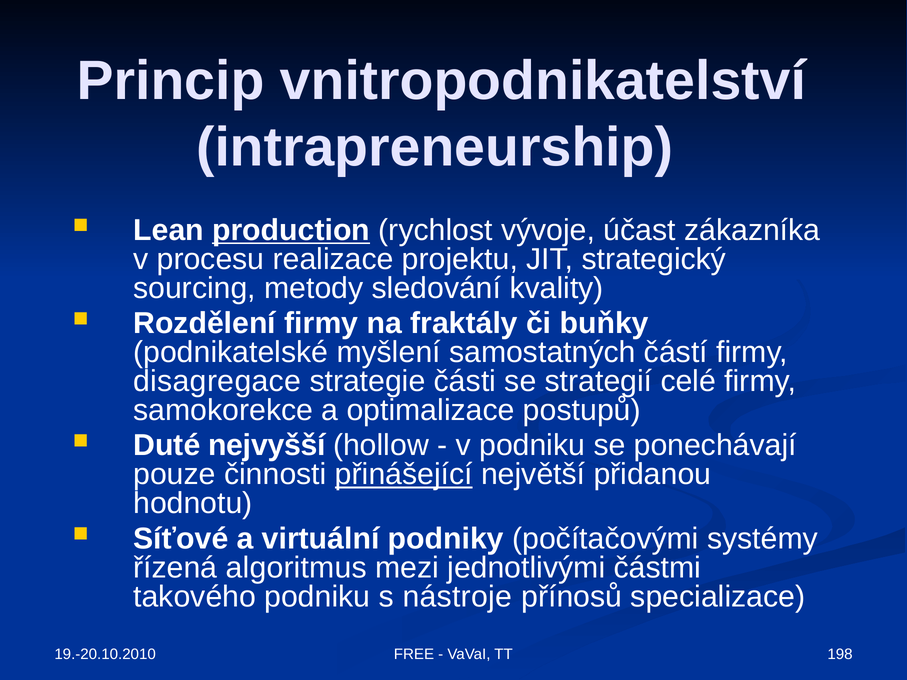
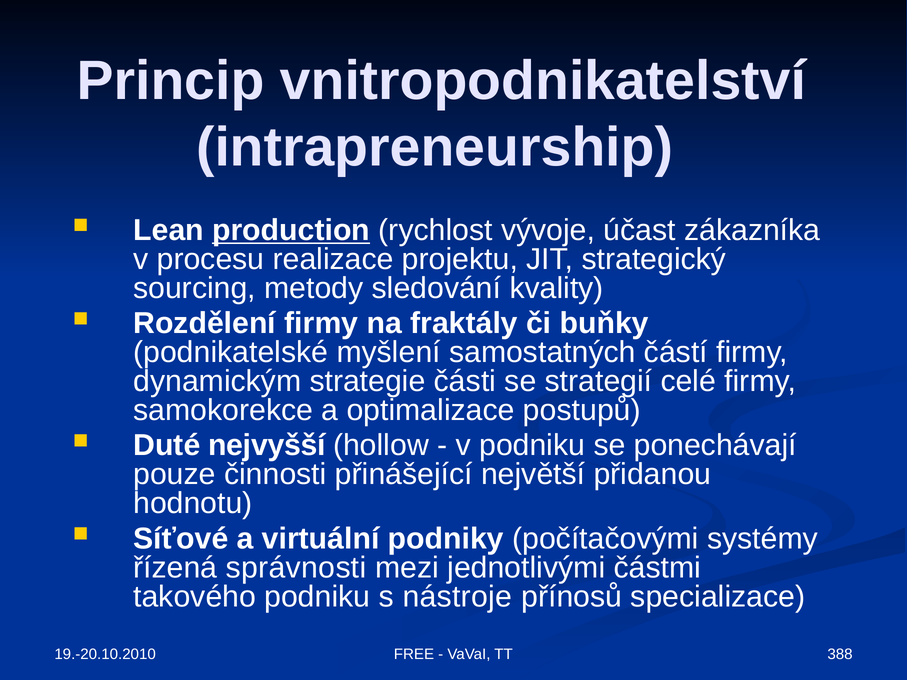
disagregace: disagregace -> dynamickým (217, 382)
přinášející underline: present -> none (404, 475)
algoritmus: algoritmus -> správnosti (296, 568)
198: 198 -> 388 (840, 654)
